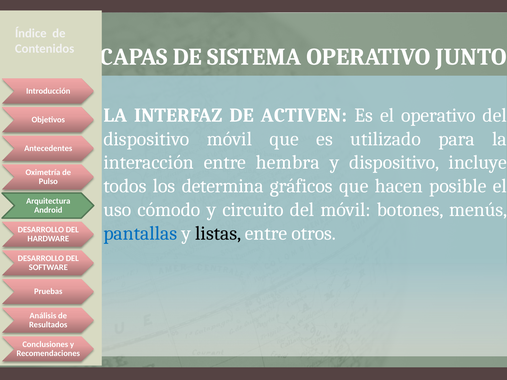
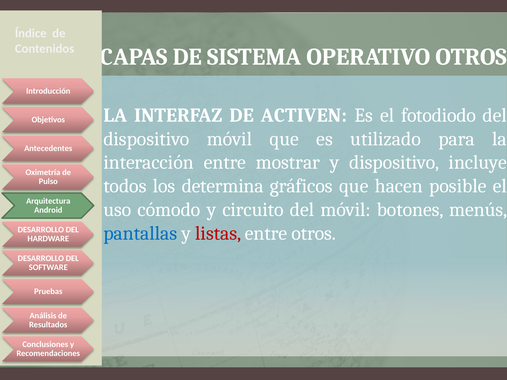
OPERATIVO JUNTO: JUNTO -> OTROS (471, 57)
el operativo: operativo -> fotodiodo (438, 115)
hembra: hembra -> mostrar (288, 163)
listas colour: black -> red (218, 233)
